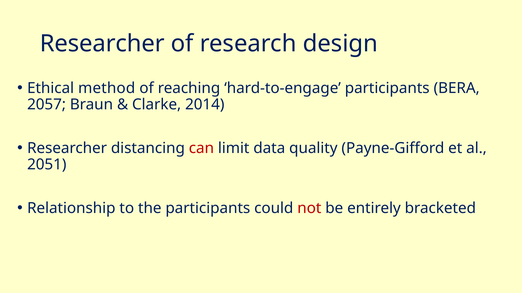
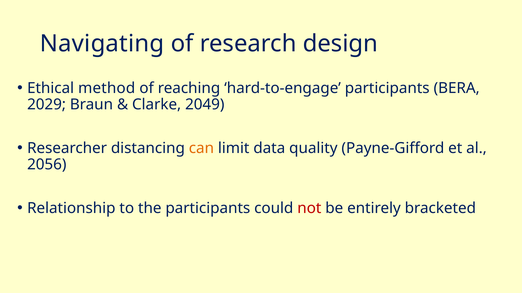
Researcher: Researcher -> Navigating (102, 44)
2057: 2057 -> 2029 (47, 105)
2014: 2014 -> 2049 (205, 105)
can colour: red -> orange (201, 148)
2051: 2051 -> 2056 (47, 165)
